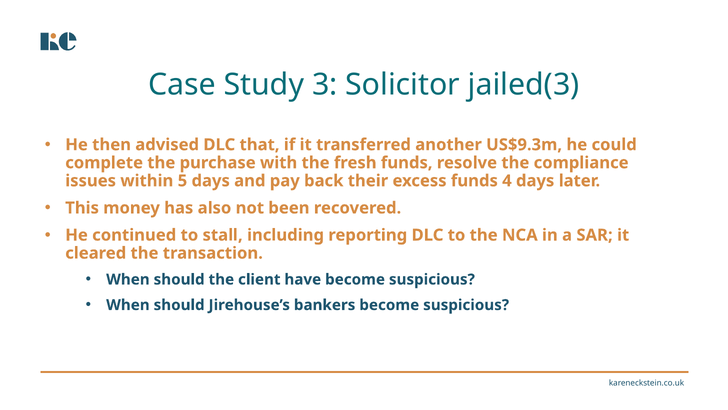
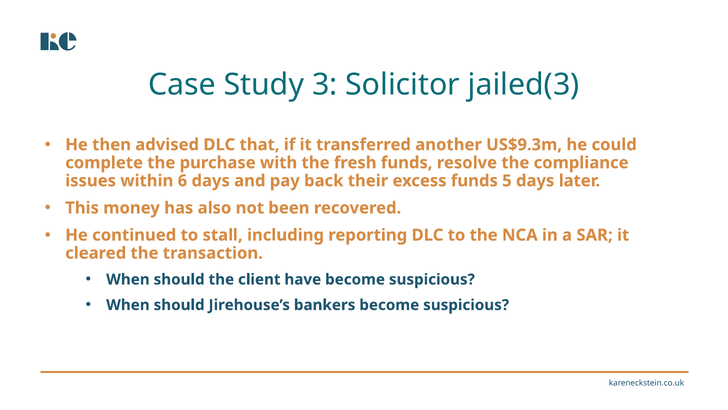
5: 5 -> 6 (182, 181)
4: 4 -> 5 (507, 181)
